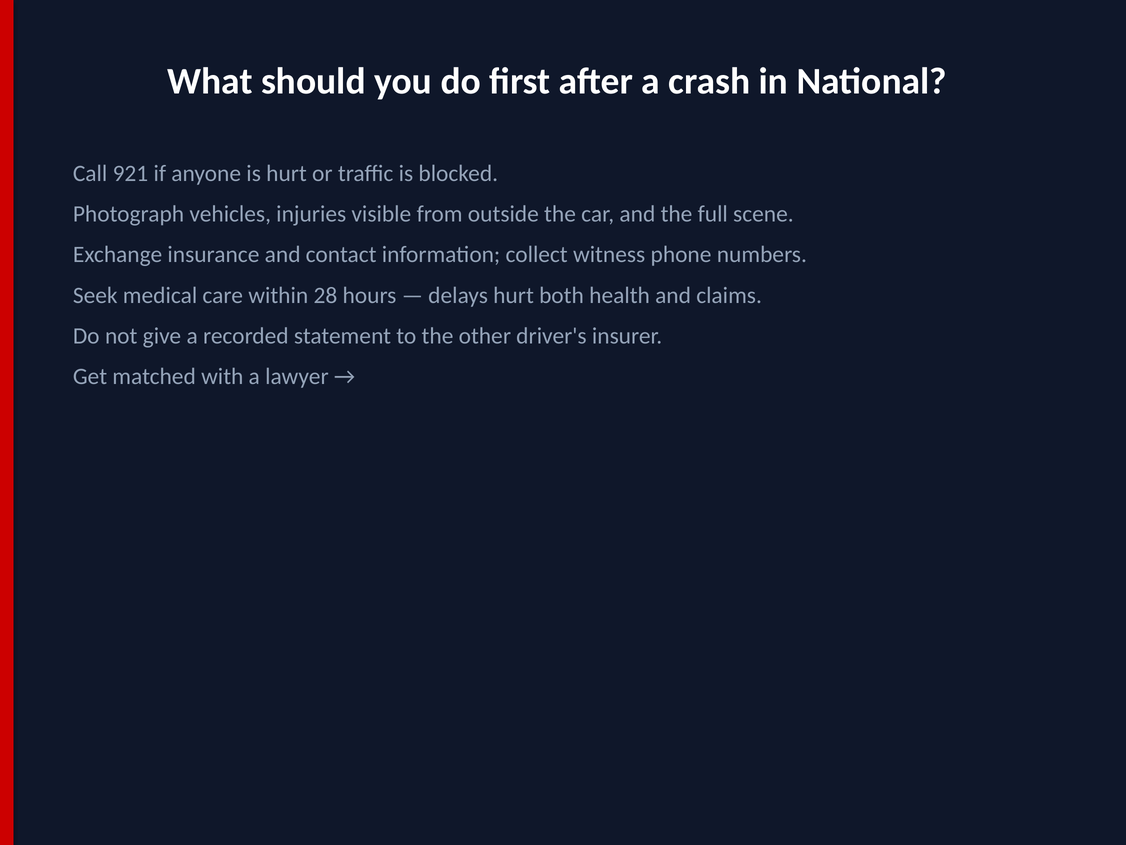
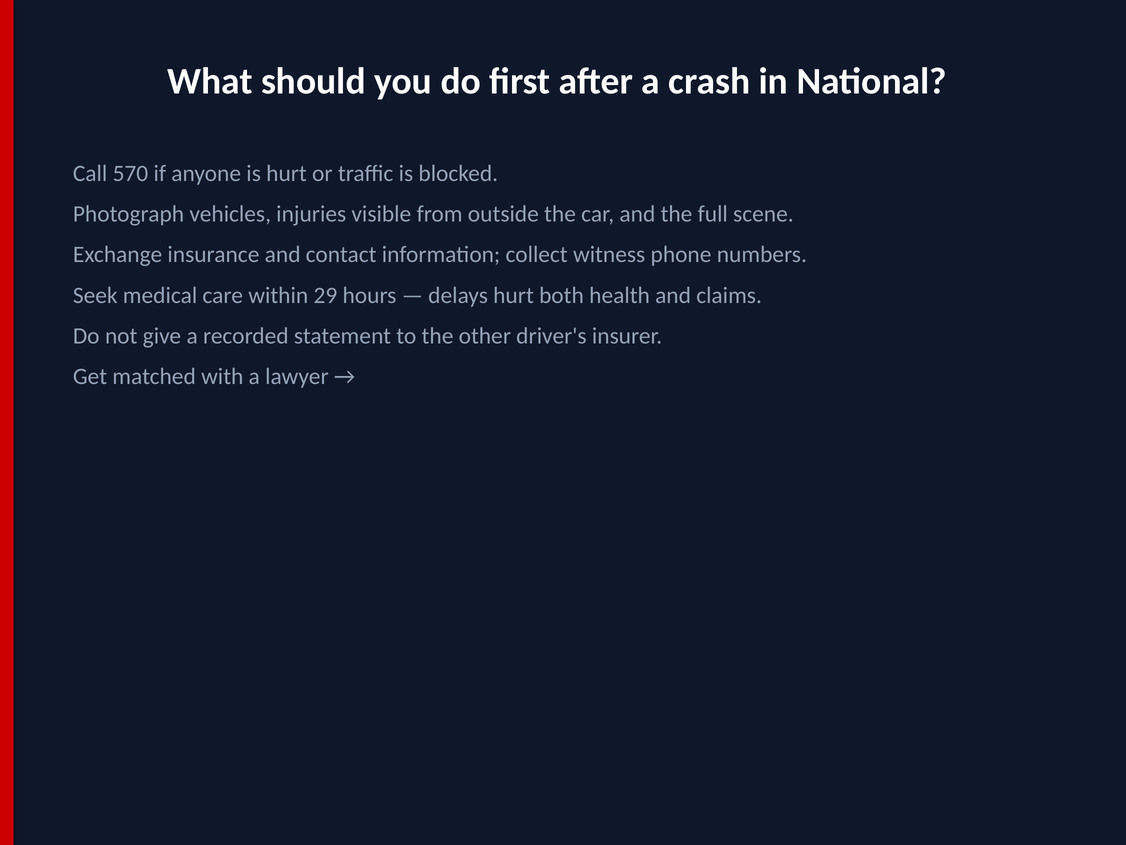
921: 921 -> 570 (130, 173)
28: 28 -> 29 (325, 295)
